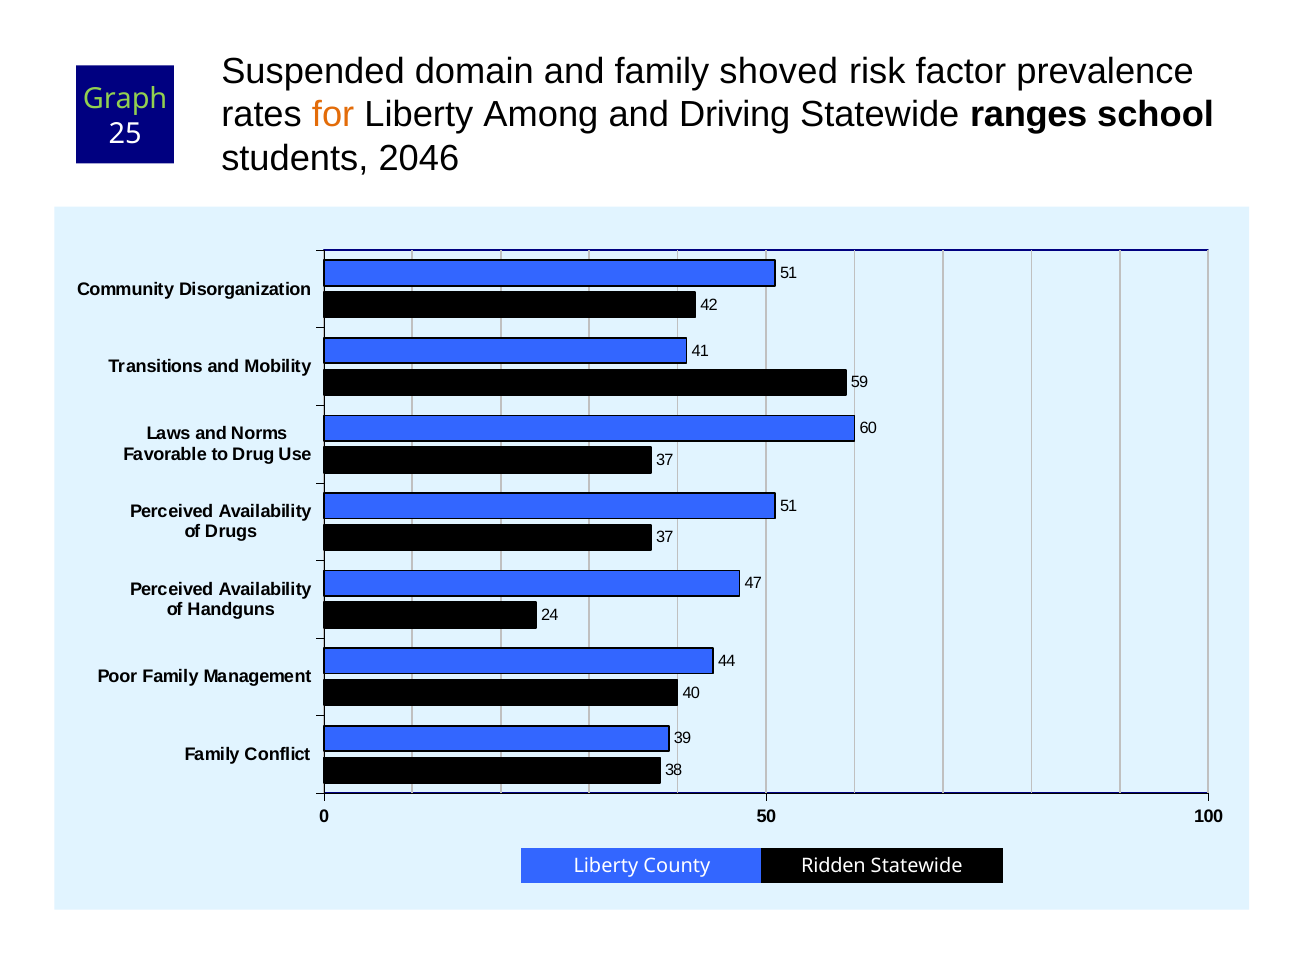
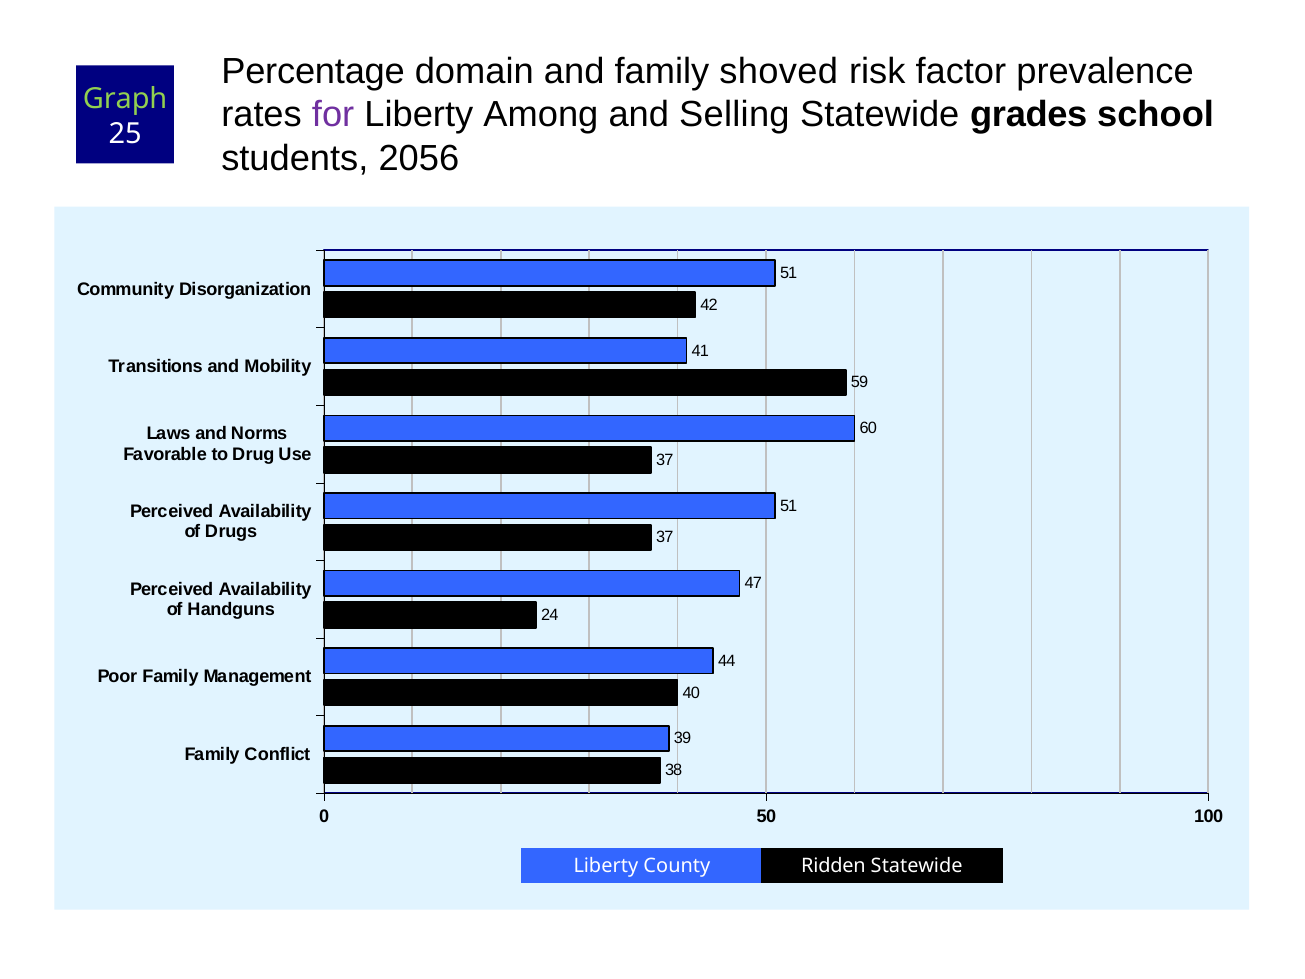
Suspended: Suspended -> Percentage (313, 71)
for colour: orange -> purple (333, 115)
Driving: Driving -> Selling (734, 115)
ranges: ranges -> grades (1029, 115)
2046: 2046 -> 2056 (419, 158)
